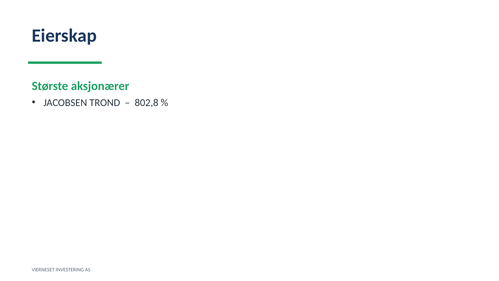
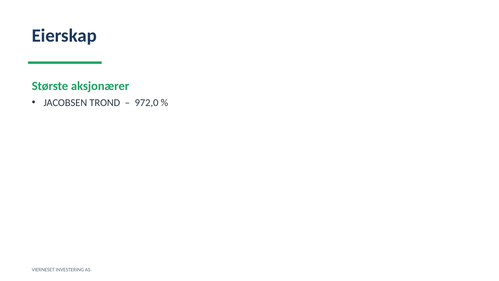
802,8: 802,8 -> 972,0 (147, 103)
